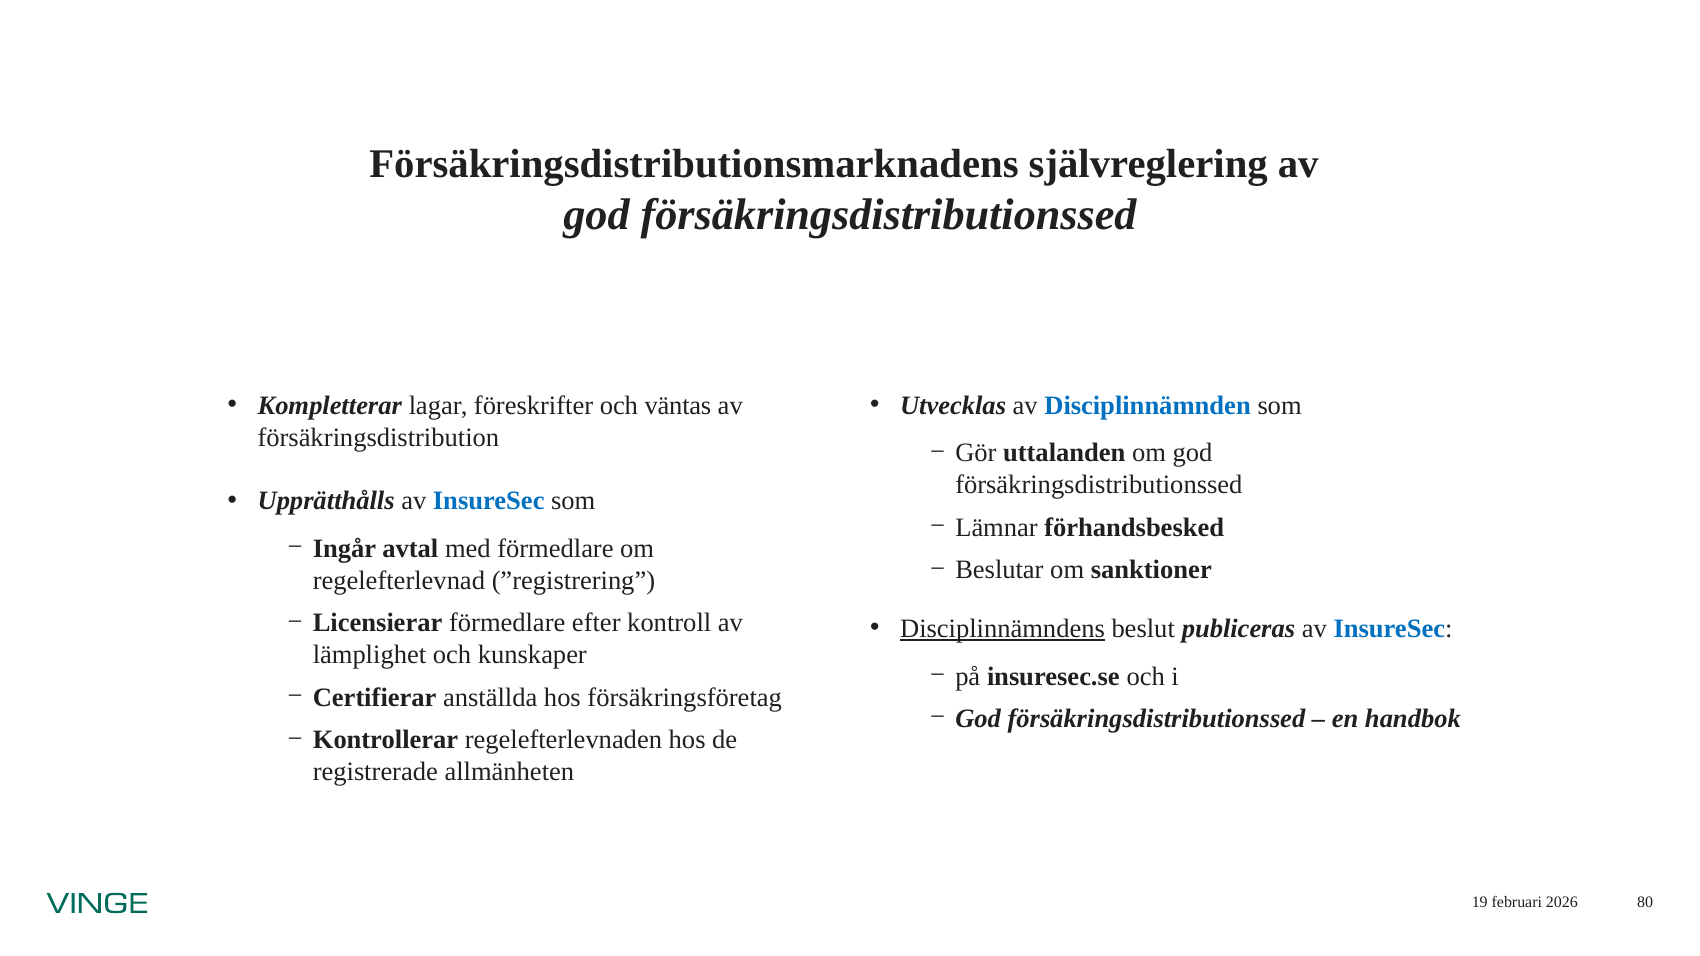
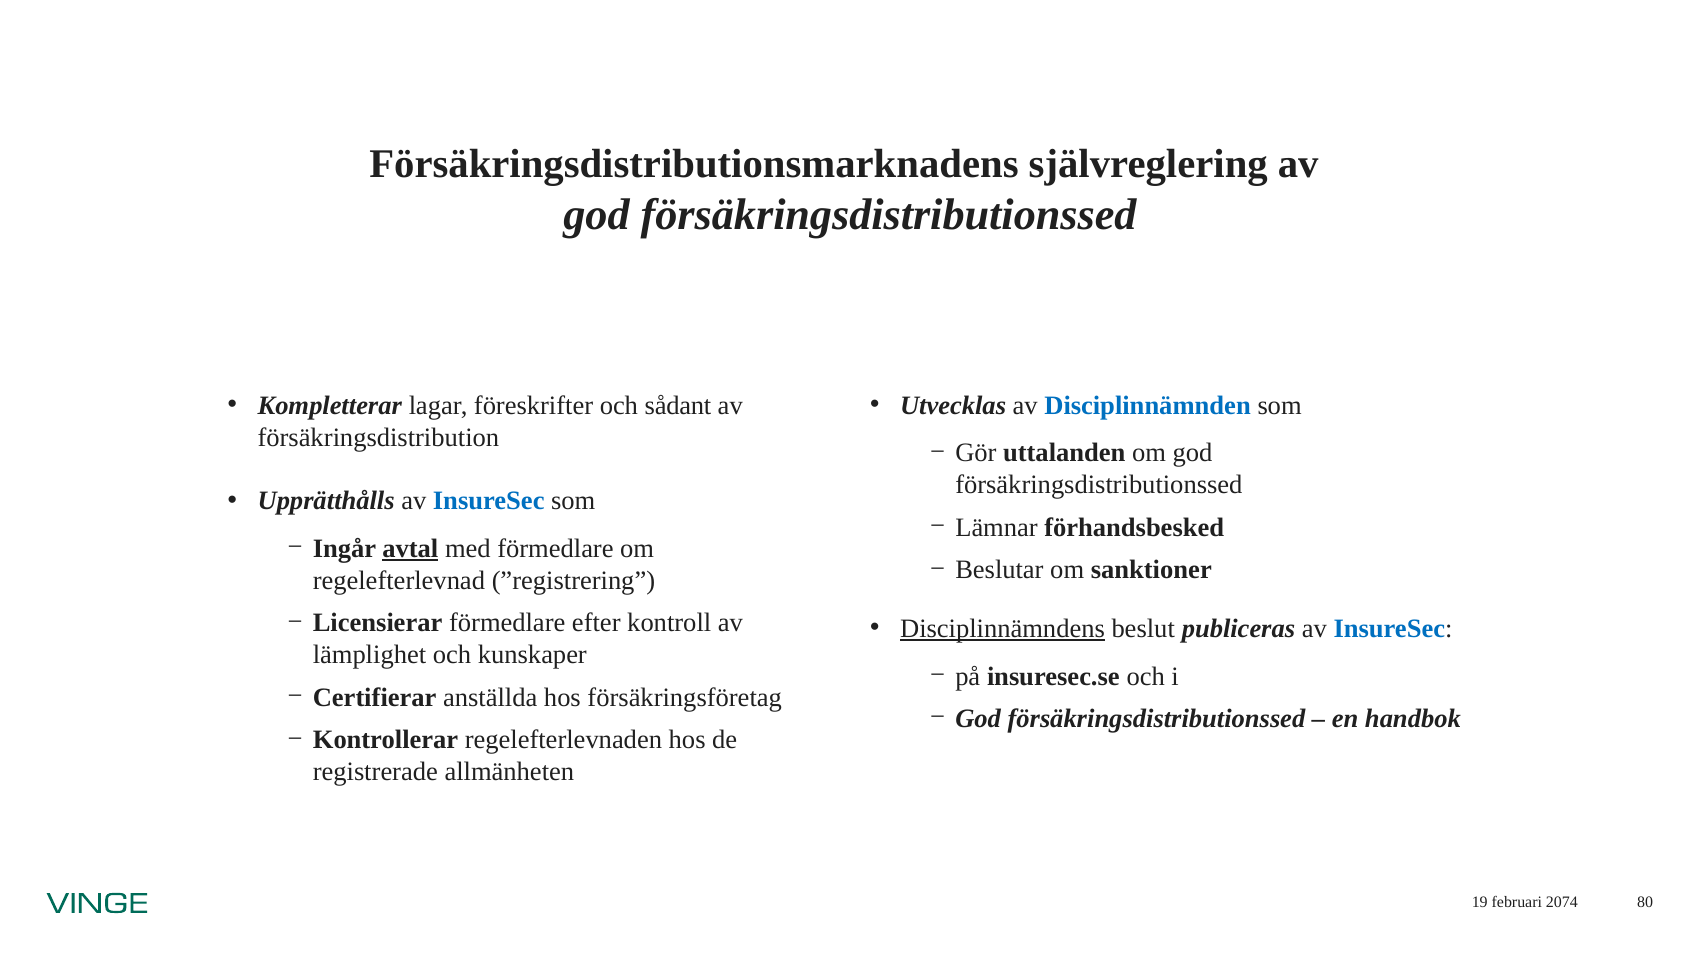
väntas: väntas -> sådant (678, 406)
avtal underline: none -> present (410, 549)
2026: 2026 -> 2074 (1562, 902)
